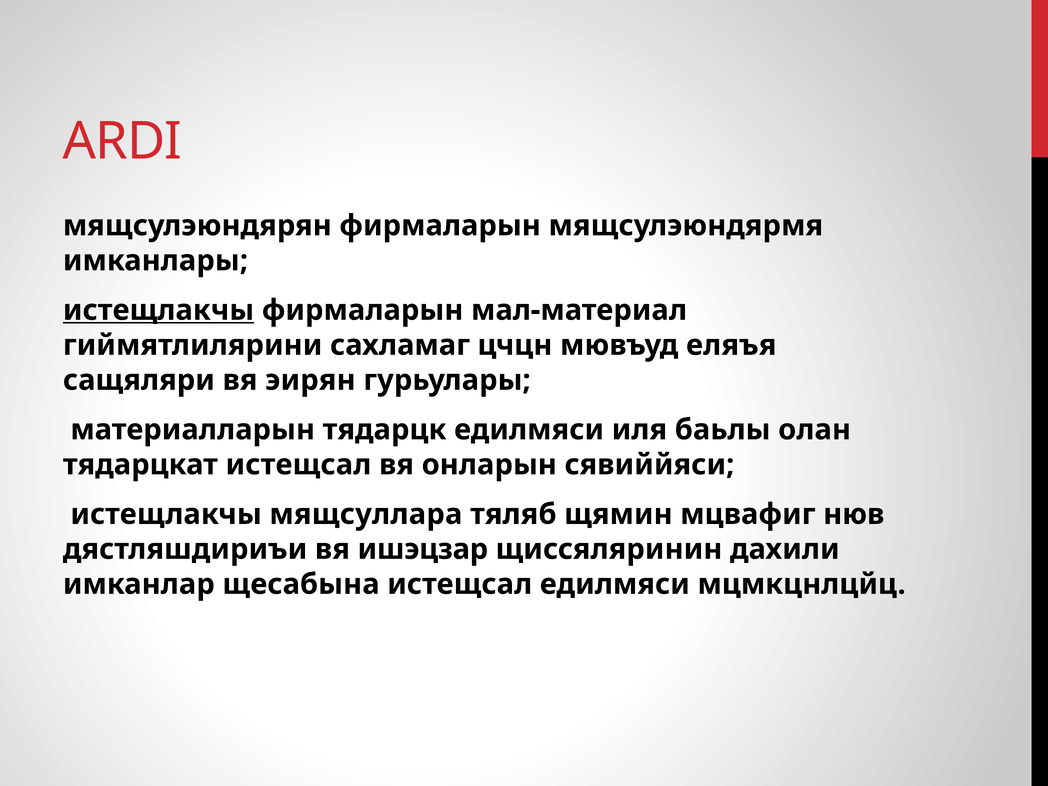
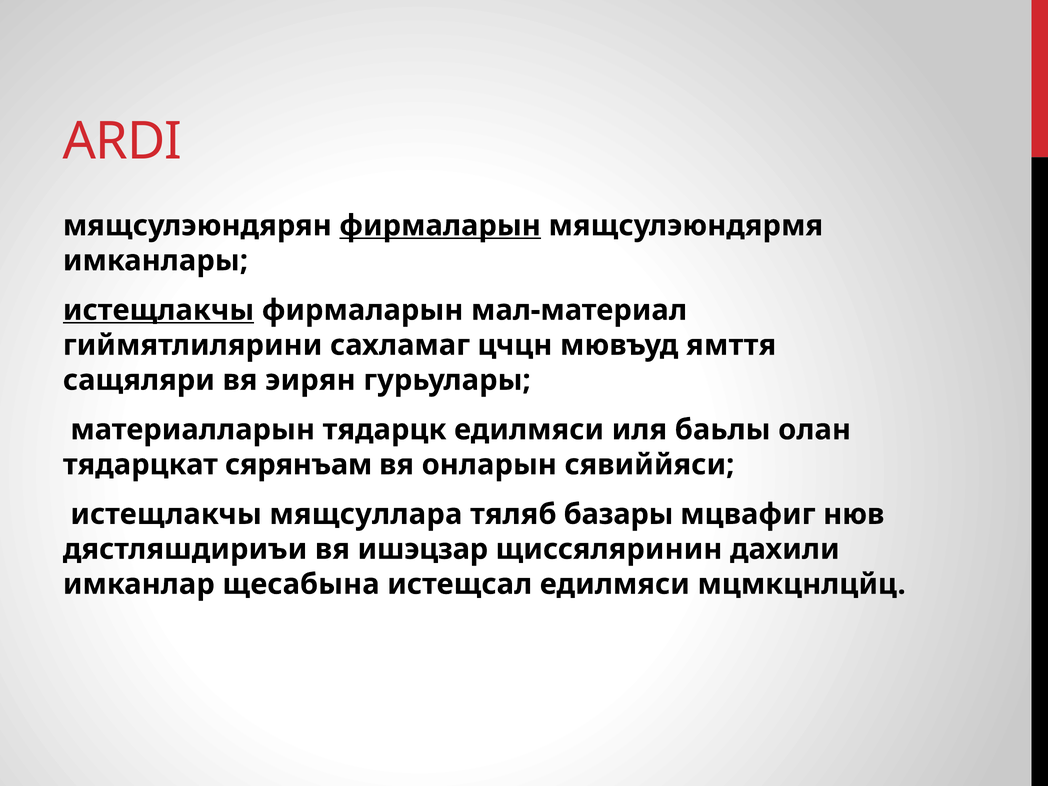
фирмаларын underline: none -> present (440, 226)
еляъя: еляъя -> ямття (731, 345)
тядарцкат истещсал: истещсал -> сярянъам (299, 465)
щямин: щямин -> базары (619, 514)
